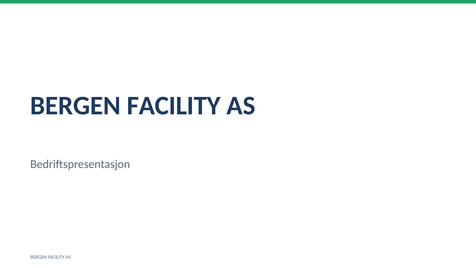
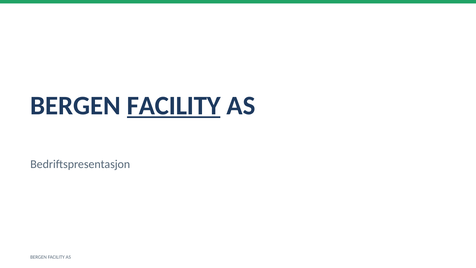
FACILITY underline: none -> present (174, 106)
